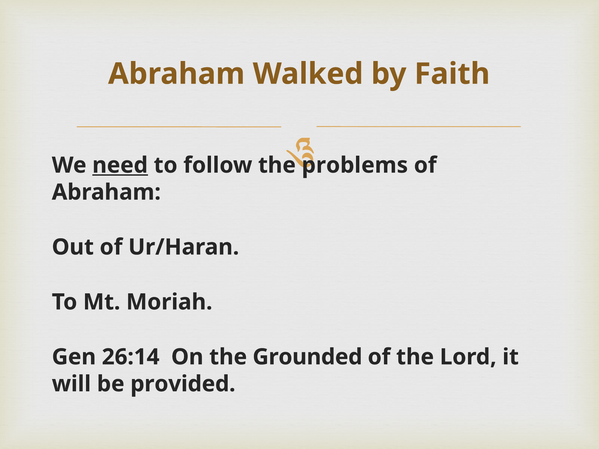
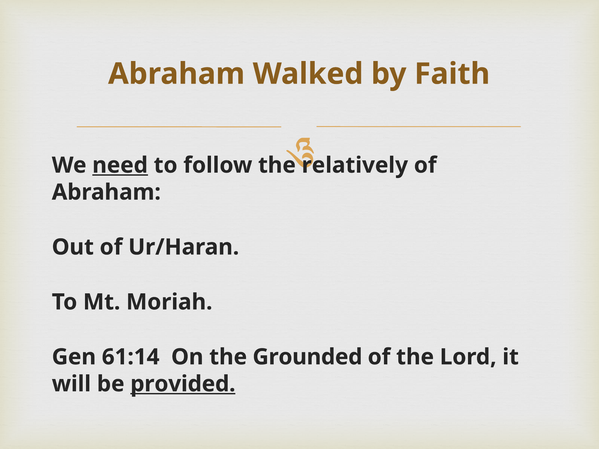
problems: problems -> relatively (355, 165)
26:14: 26:14 -> 61:14 (131, 357)
provided underline: none -> present (183, 384)
